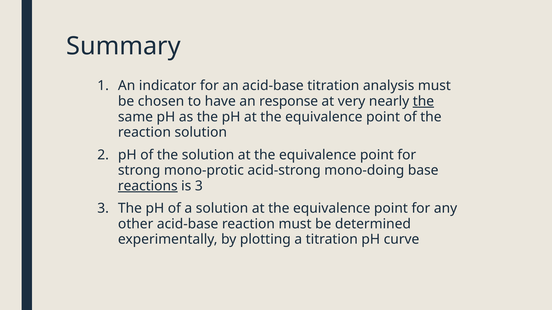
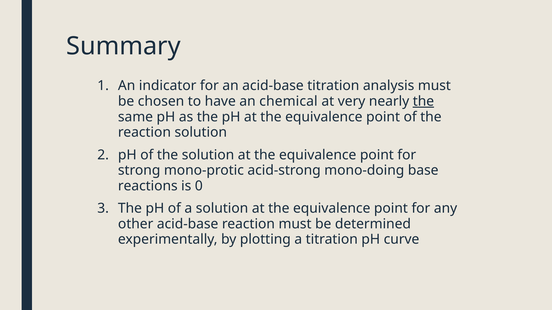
response: response -> chemical (288, 101)
reactions underline: present -> none (148, 186)
is 3: 3 -> 0 (199, 186)
